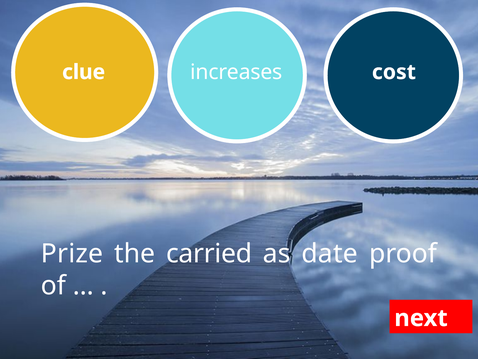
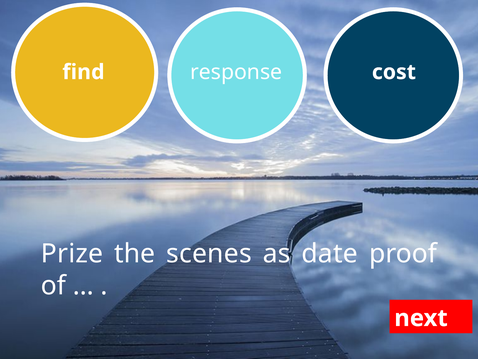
increases: increases -> response (236, 72)
clue: clue -> find (83, 72)
carried: carried -> scenes (209, 253)
